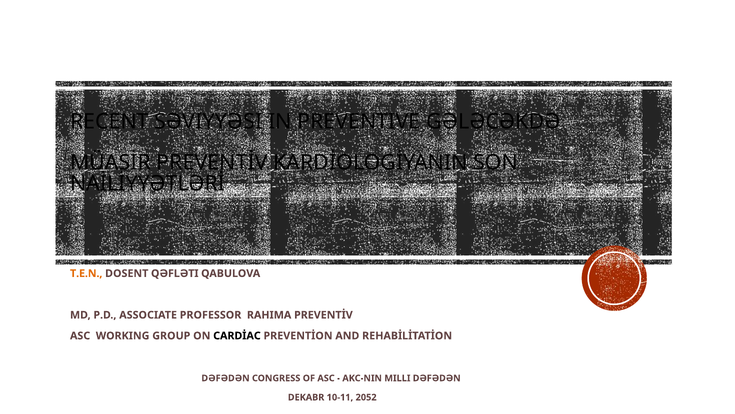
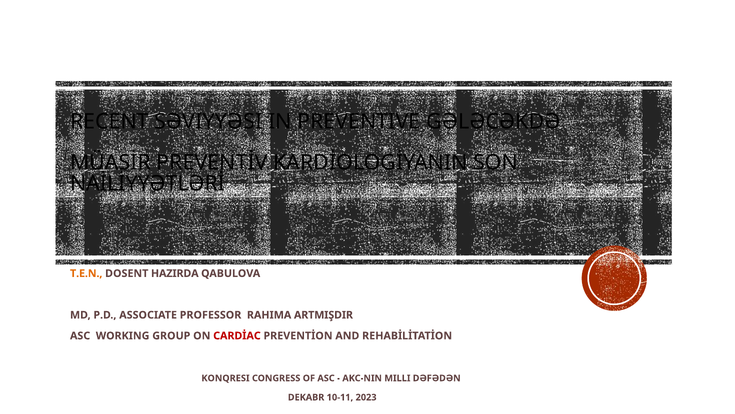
QƏFLƏTI: QƏFLƏTI -> HAZIRDA (175, 273)
RAHIMA PREVENTİV: PREVENTİV -> ARTMIŞDIR (323, 315)
CARDİAC colour: black -> red (237, 335)
DƏFƏDƏN: DƏFƏDƏN -> KONQRESI (225, 378)
2052: 2052 -> 2023 (366, 397)
